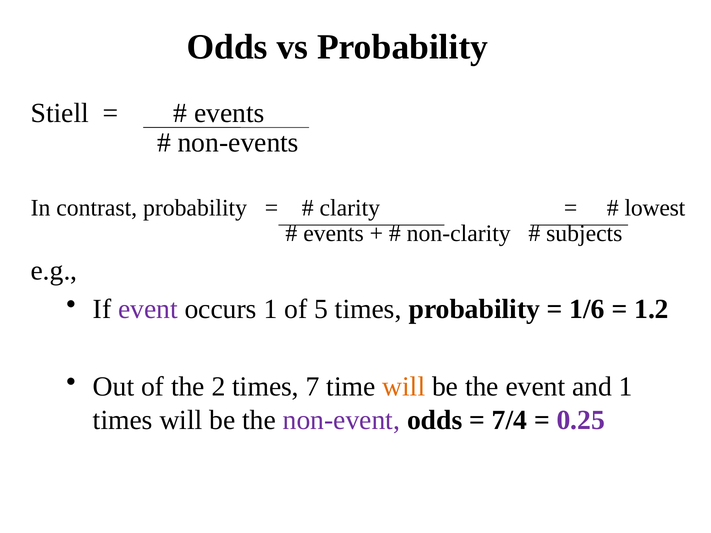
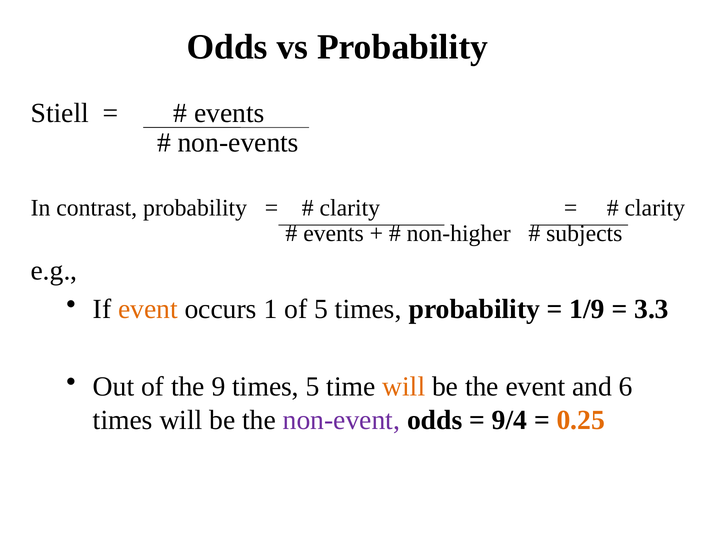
lowest: lowest -> clarity (655, 208)
non-clarity: non-clarity -> non-higher (459, 234)
event colour: purple -> orange (148, 309)
1/6: 1/6 -> 1/9 (587, 309)
1.2: 1.2 -> 3.3 (651, 309)
2: 2 -> 9 (218, 387)
times 7: 7 -> 5 (313, 387)
and 1: 1 -> 6 (626, 387)
7/4: 7/4 -> 9/4 (510, 420)
0.25 colour: purple -> orange (581, 420)
